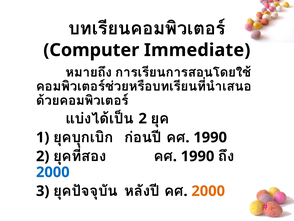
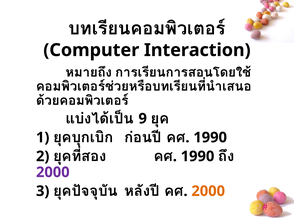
Immediate: Immediate -> Interaction (197, 50)
2: 2 -> 9 (143, 118)
2000 colour: blue -> purple (53, 172)
